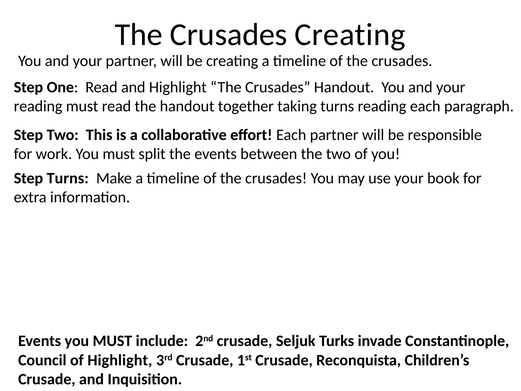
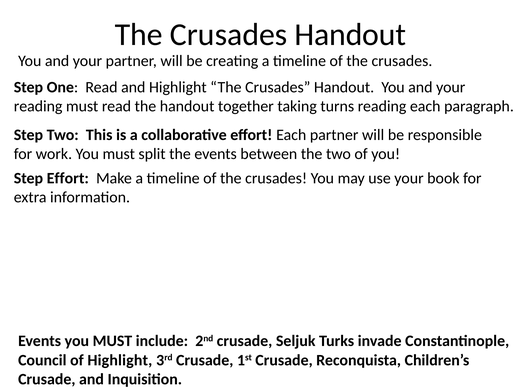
Creating: Creating -> Handout (350, 35)
Step Turns: Turns -> Effort (68, 178)
